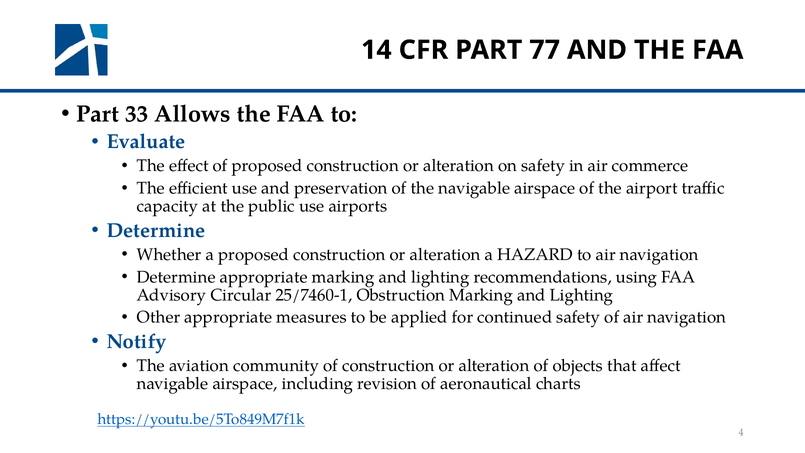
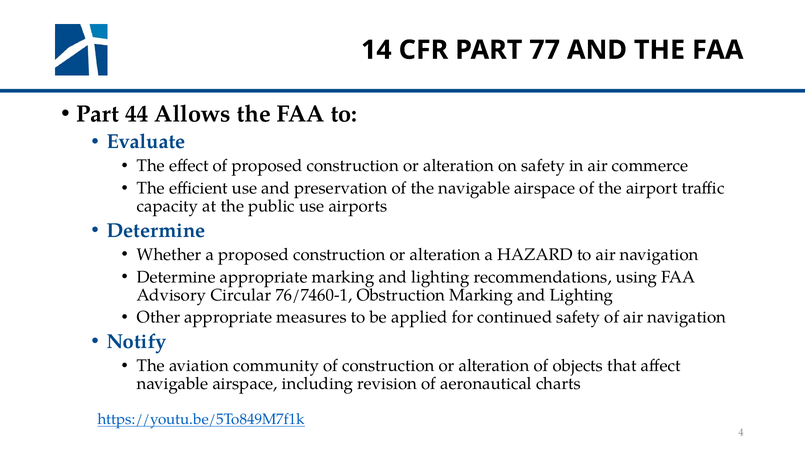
33: 33 -> 44 (137, 114)
25/7460-1: 25/7460-1 -> 76/7460-1 (314, 295)
